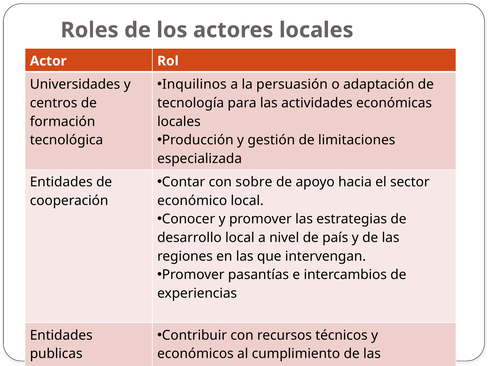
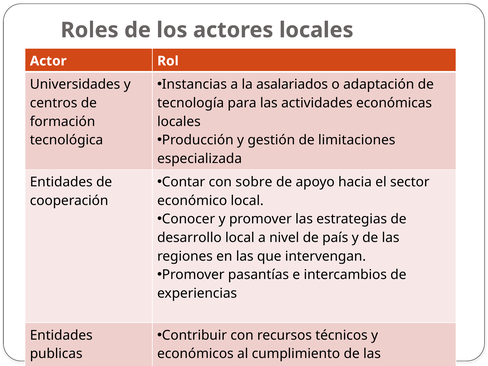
Inquilinos: Inquilinos -> Instancias (194, 84)
persuasión: persuasión -> asalariados (292, 84)
